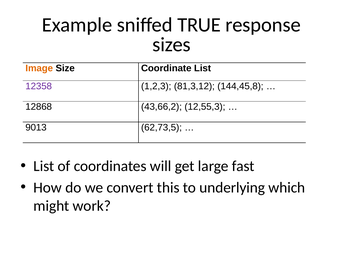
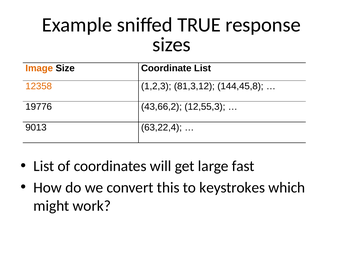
12358 colour: purple -> orange (39, 86)
12868: 12868 -> 19776 (39, 107)
62,73,5: 62,73,5 -> 63,22,4 (162, 128)
underlying: underlying -> keystrokes (232, 188)
